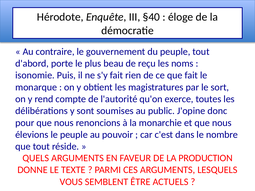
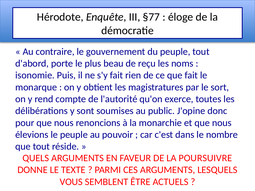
§40: §40 -> §77 (151, 17)
PRODUCTION: PRODUCTION -> POURSUIVRE (205, 158)
